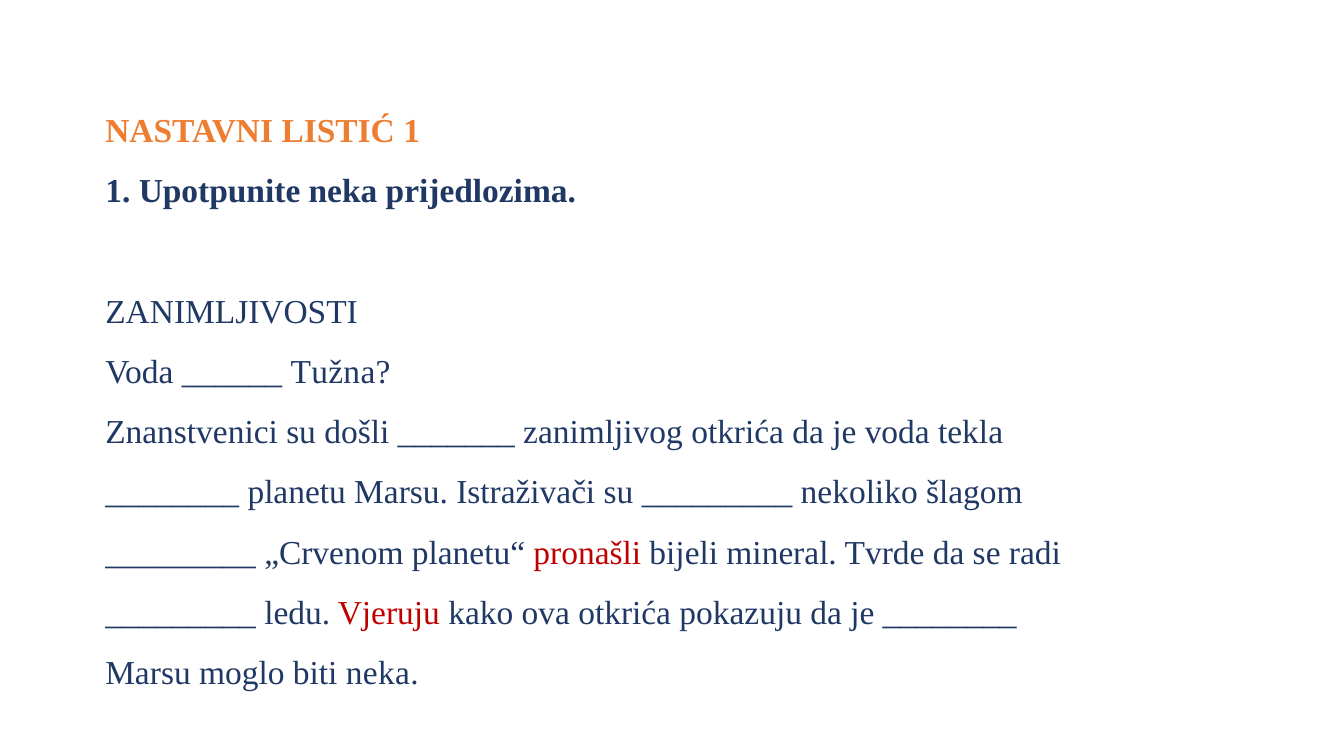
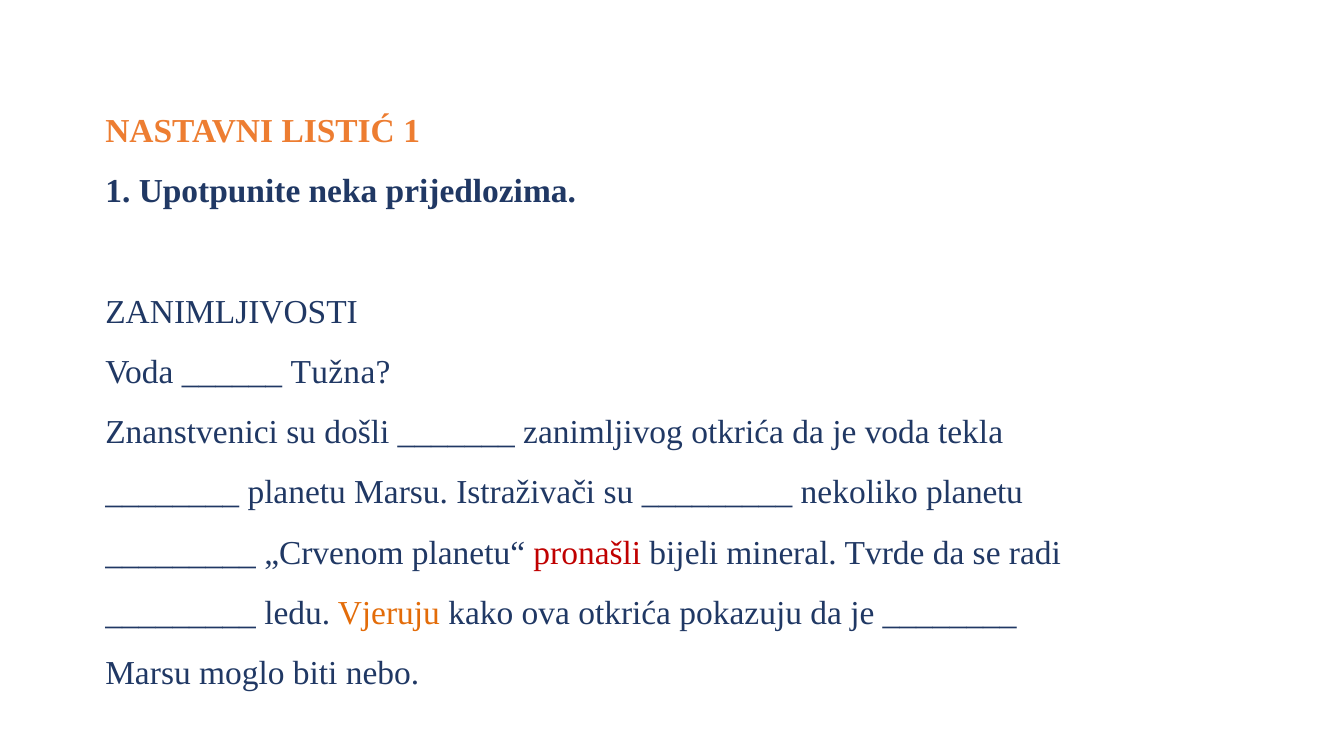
nekoliko šlagom: šlagom -> planetu (974, 493)
Vjeruju colour: red -> orange (389, 613)
biti neka: neka -> nebo (382, 673)
